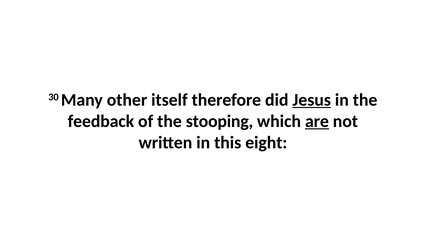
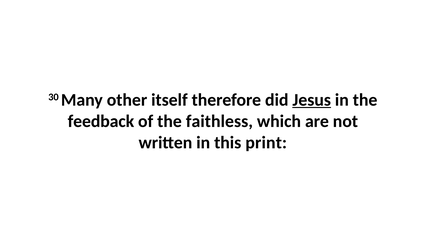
stooping: stooping -> faithless (219, 121)
are underline: present -> none (317, 121)
eight: eight -> print (266, 142)
